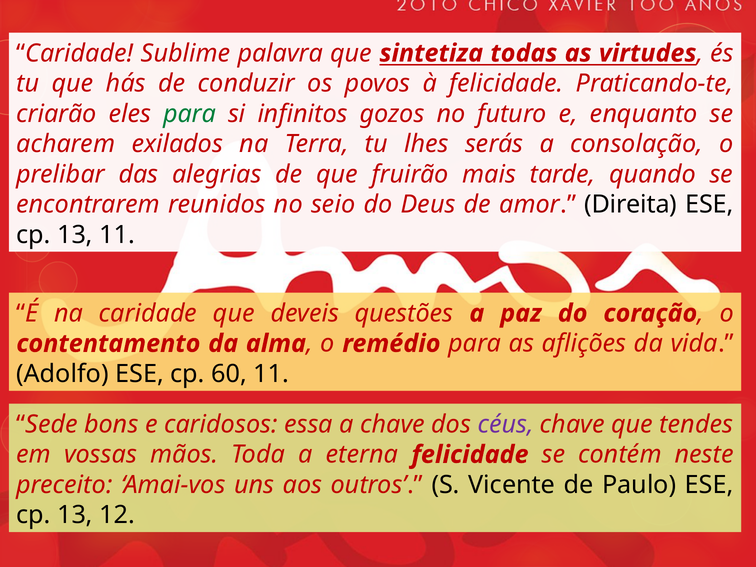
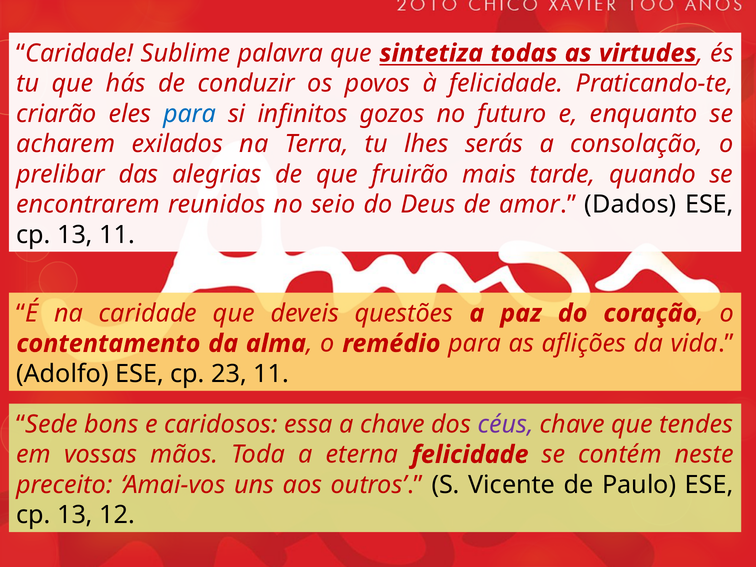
para colour: green -> blue (190, 114)
Direita: Direita -> Dados (630, 204)
60: 60 -> 23 (229, 374)
